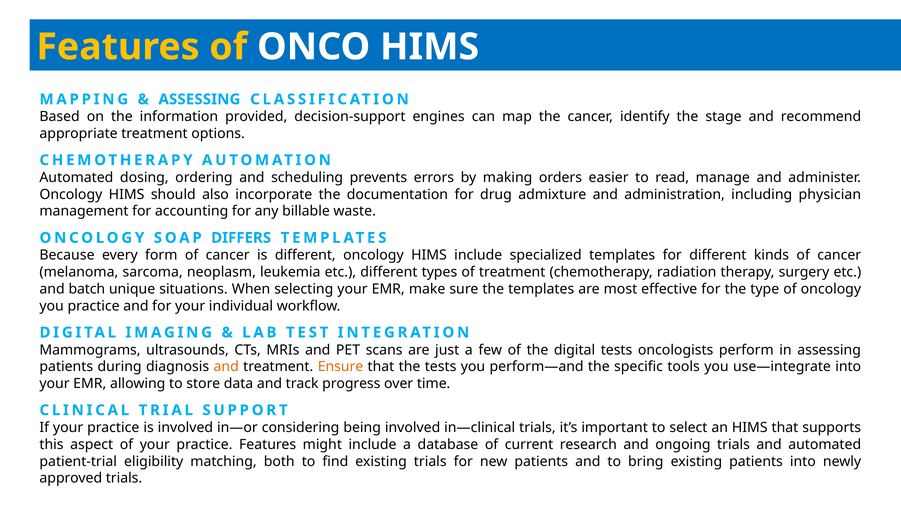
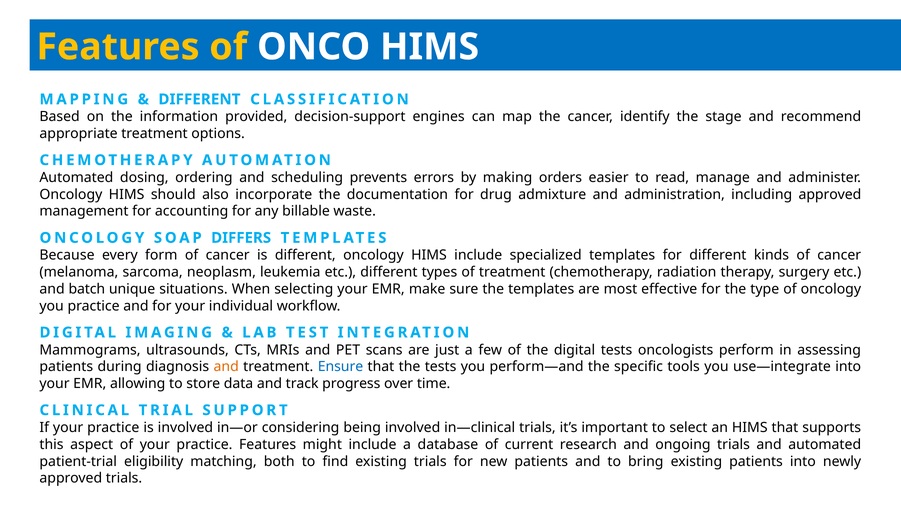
ASSESSING: ASSESSING -> DIFFERENT (199, 99)
including physician: physician -> approved (830, 194)
Ensure colour: orange -> blue (340, 367)
